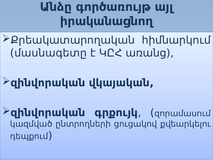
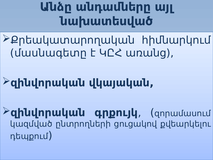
գործառույթ: գործառույթ -> անդամները (113, 7)
իրականացնող: իրականացնող -> նախատեսված (107, 21)
